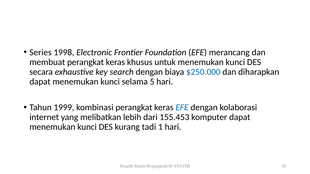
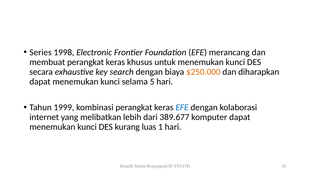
$250.000 colour: blue -> orange (203, 72)
155.453: 155.453 -> 389.677 (174, 117)
tadi: tadi -> luas (149, 127)
